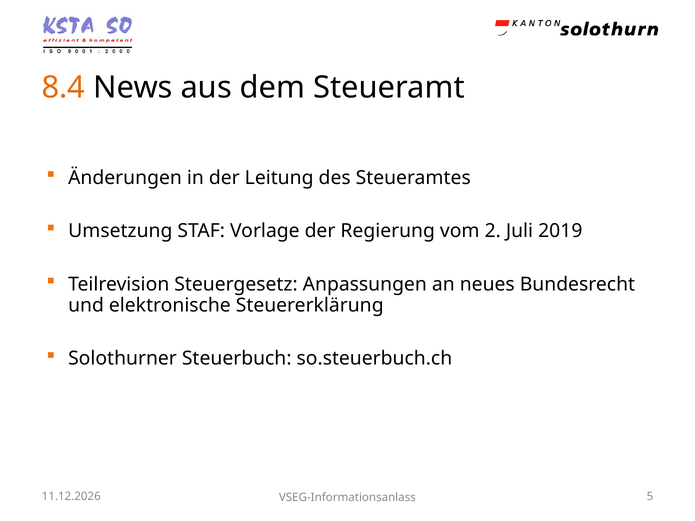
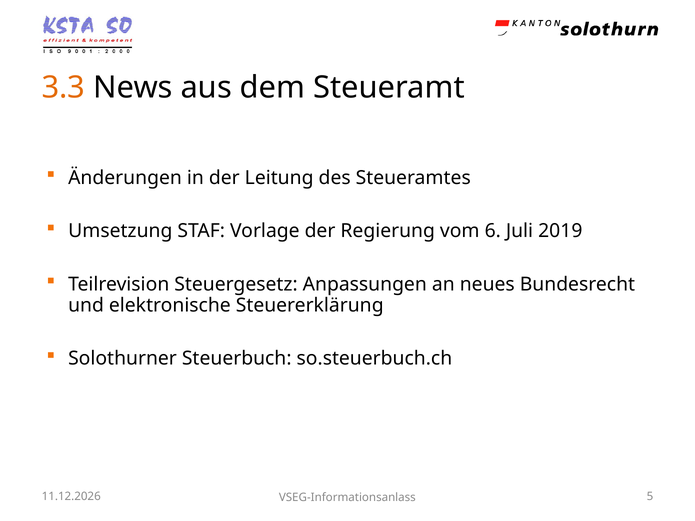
8.4: 8.4 -> 3.3 (63, 88)
2: 2 -> 6 (493, 231)
